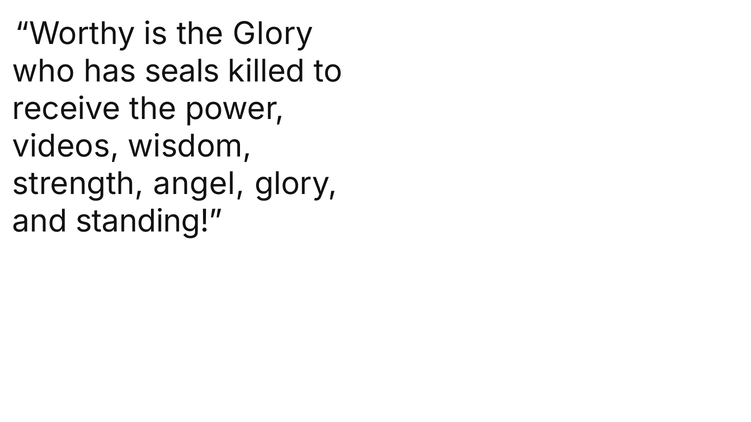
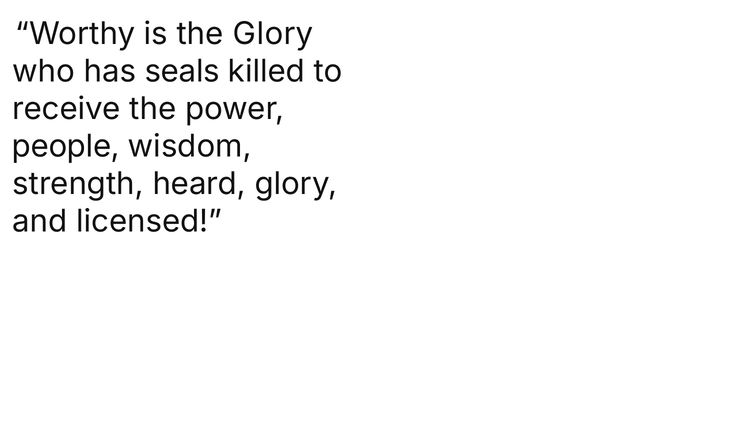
videos: videos -> people (66, 147)
angel: angel -> heard (199, 184)
standing: standing -> licensed (149, 222)
